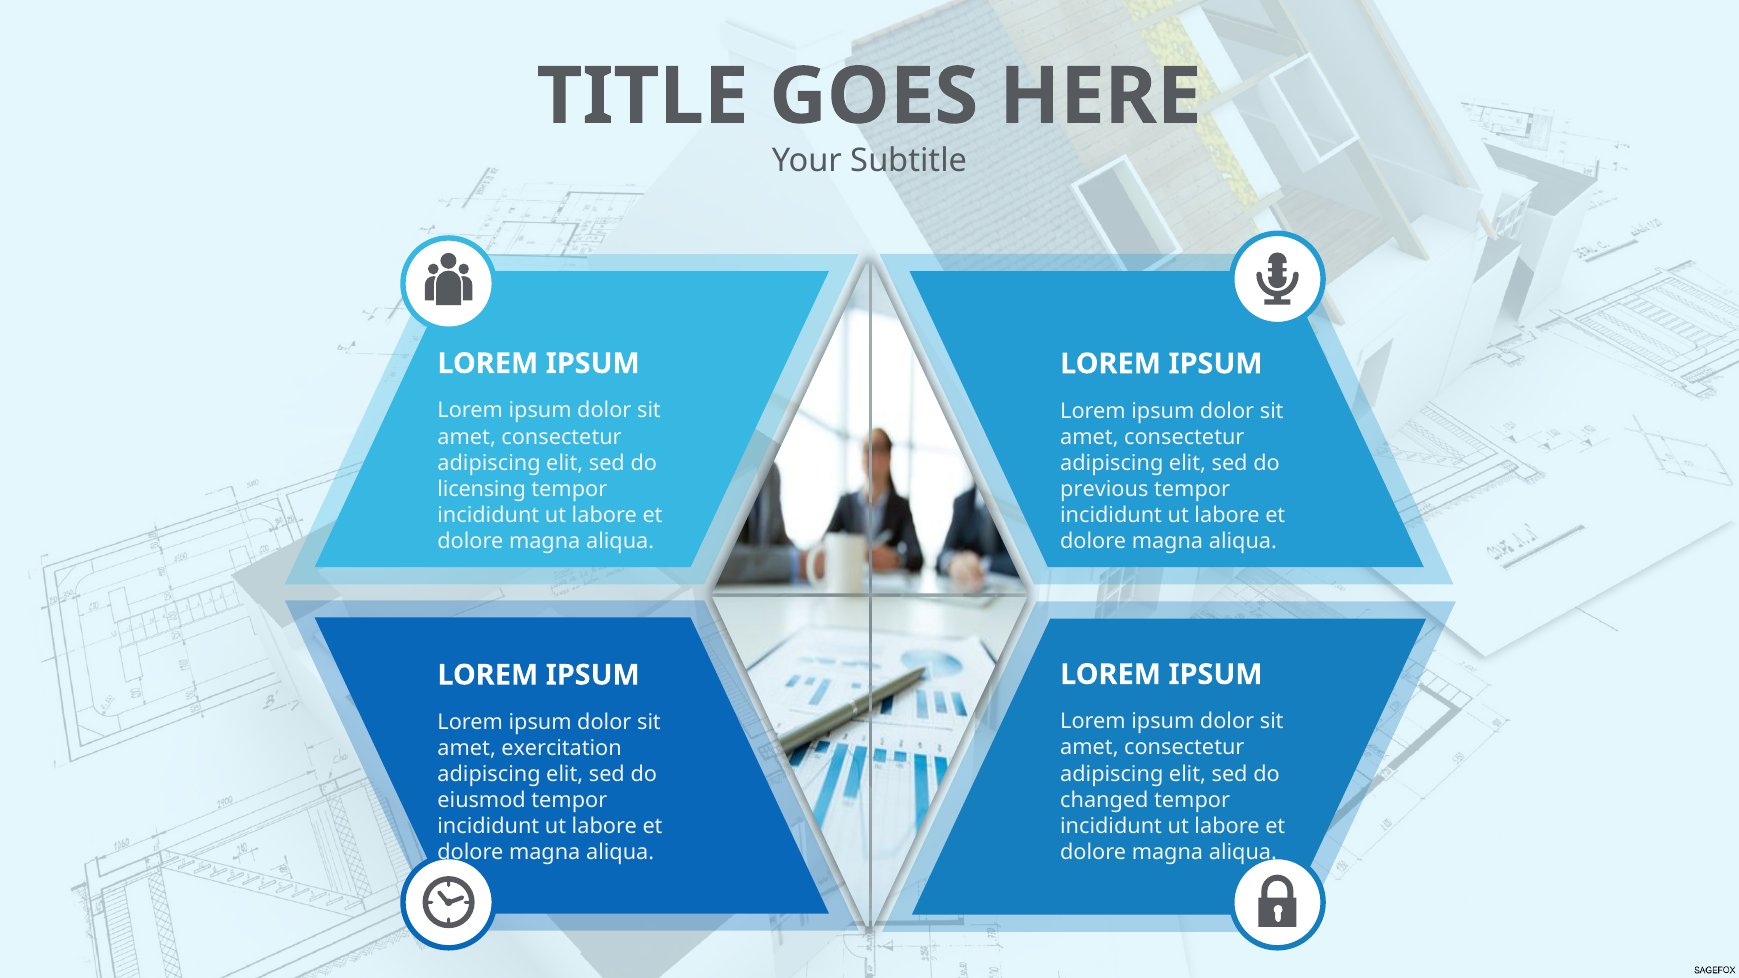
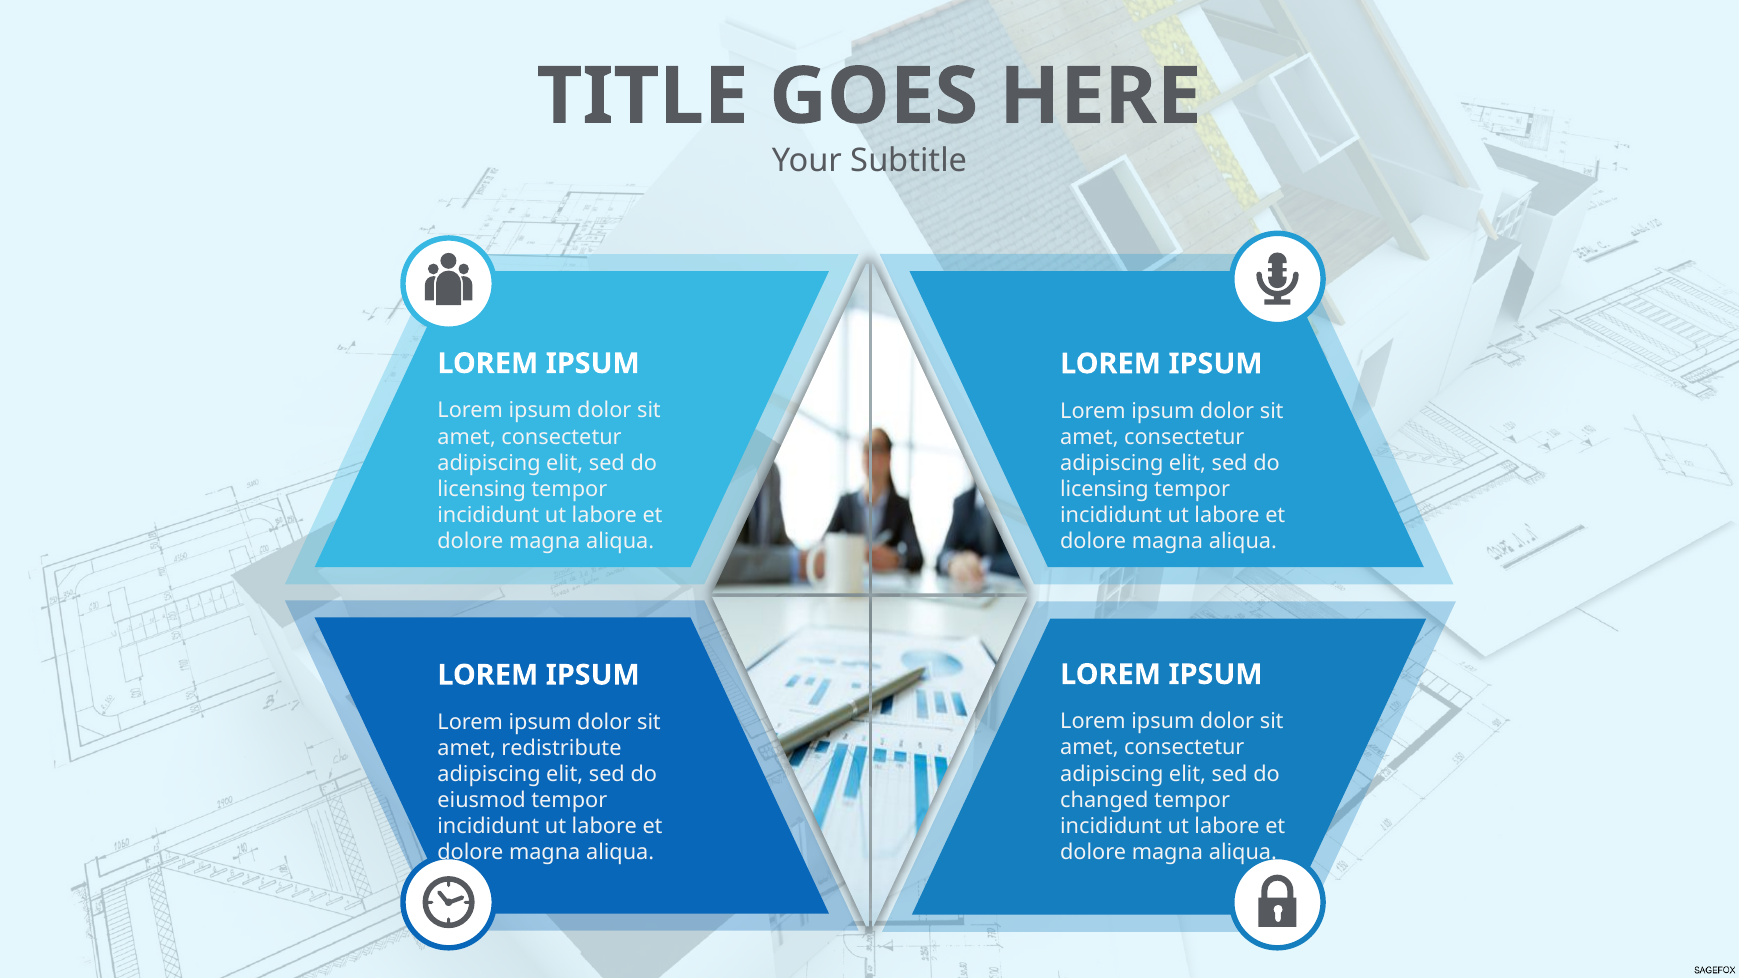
previous: previous -> licensing (1104, 489)
exercitation: exercitation -> redistribute (561, 748)
